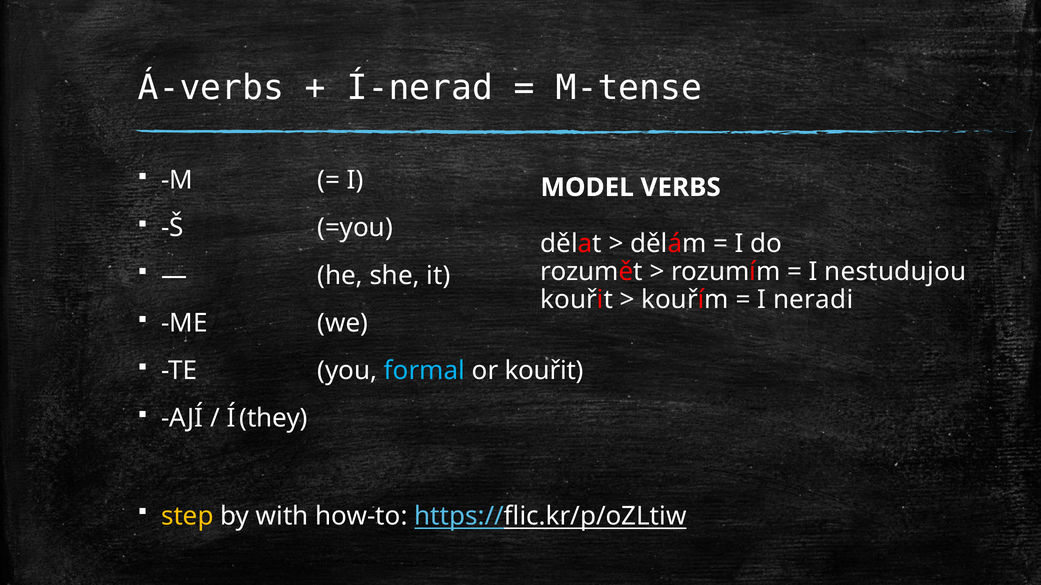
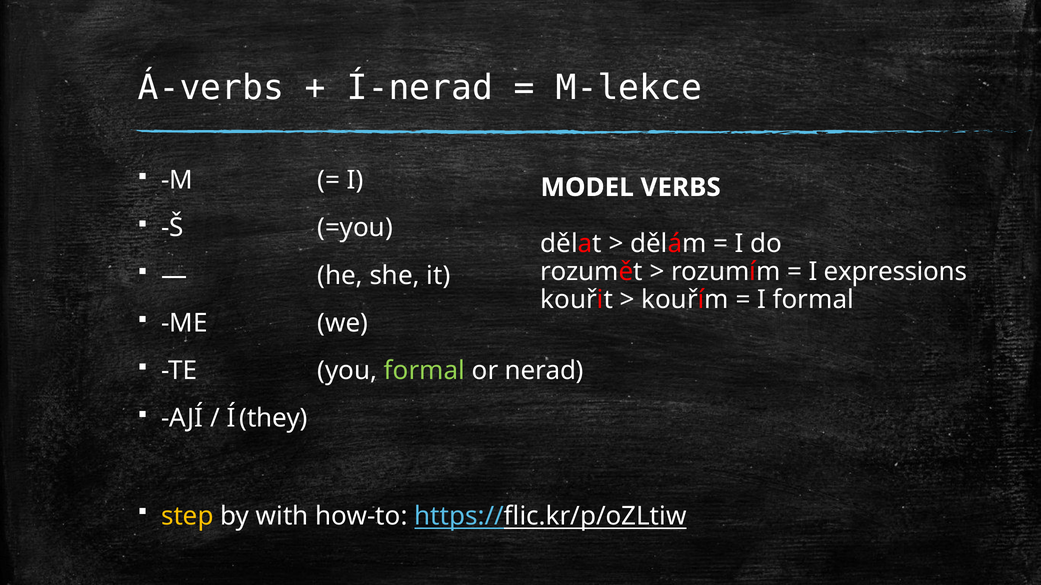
M-tense: M-tense -> M-lekce (629, 88)
nestudujou: nestudujou -> expressions (896, 272)
I neradi: neradi -> formal (813, 300)
formal colour: light blue -> light green (424, 371)
or kouřit: kouřit -> nerad (544, 371)
